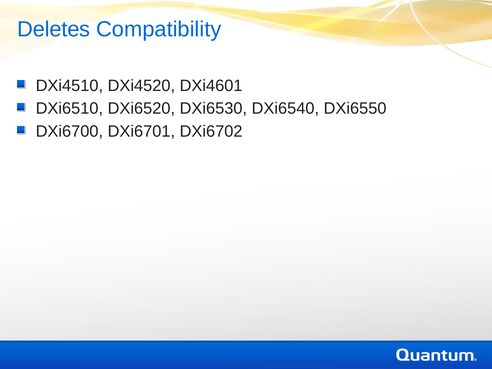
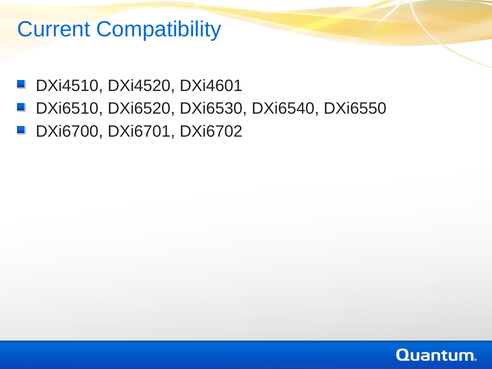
Deletes: Deletes -> Current (54, 29)
